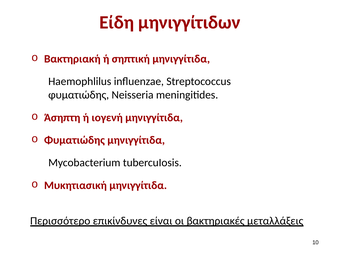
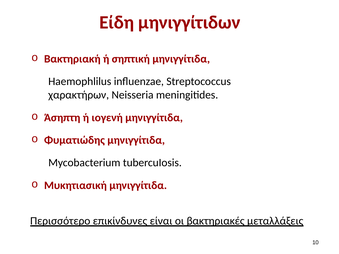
φυματιώδης: φυματιώδης -> χαρακτήρων (79, 95)
